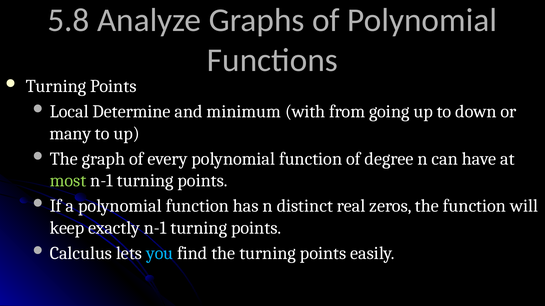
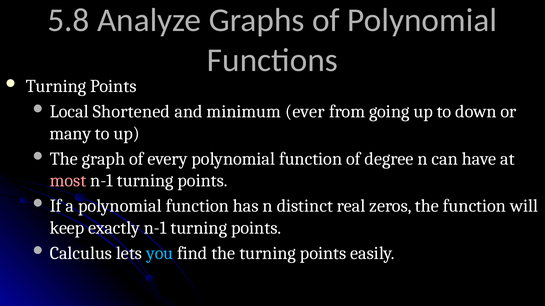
Determine: Determine -> Shortened (132, 112)
with: with -> ever (305, 112)
most colour: light green -> pink (68, 181)
